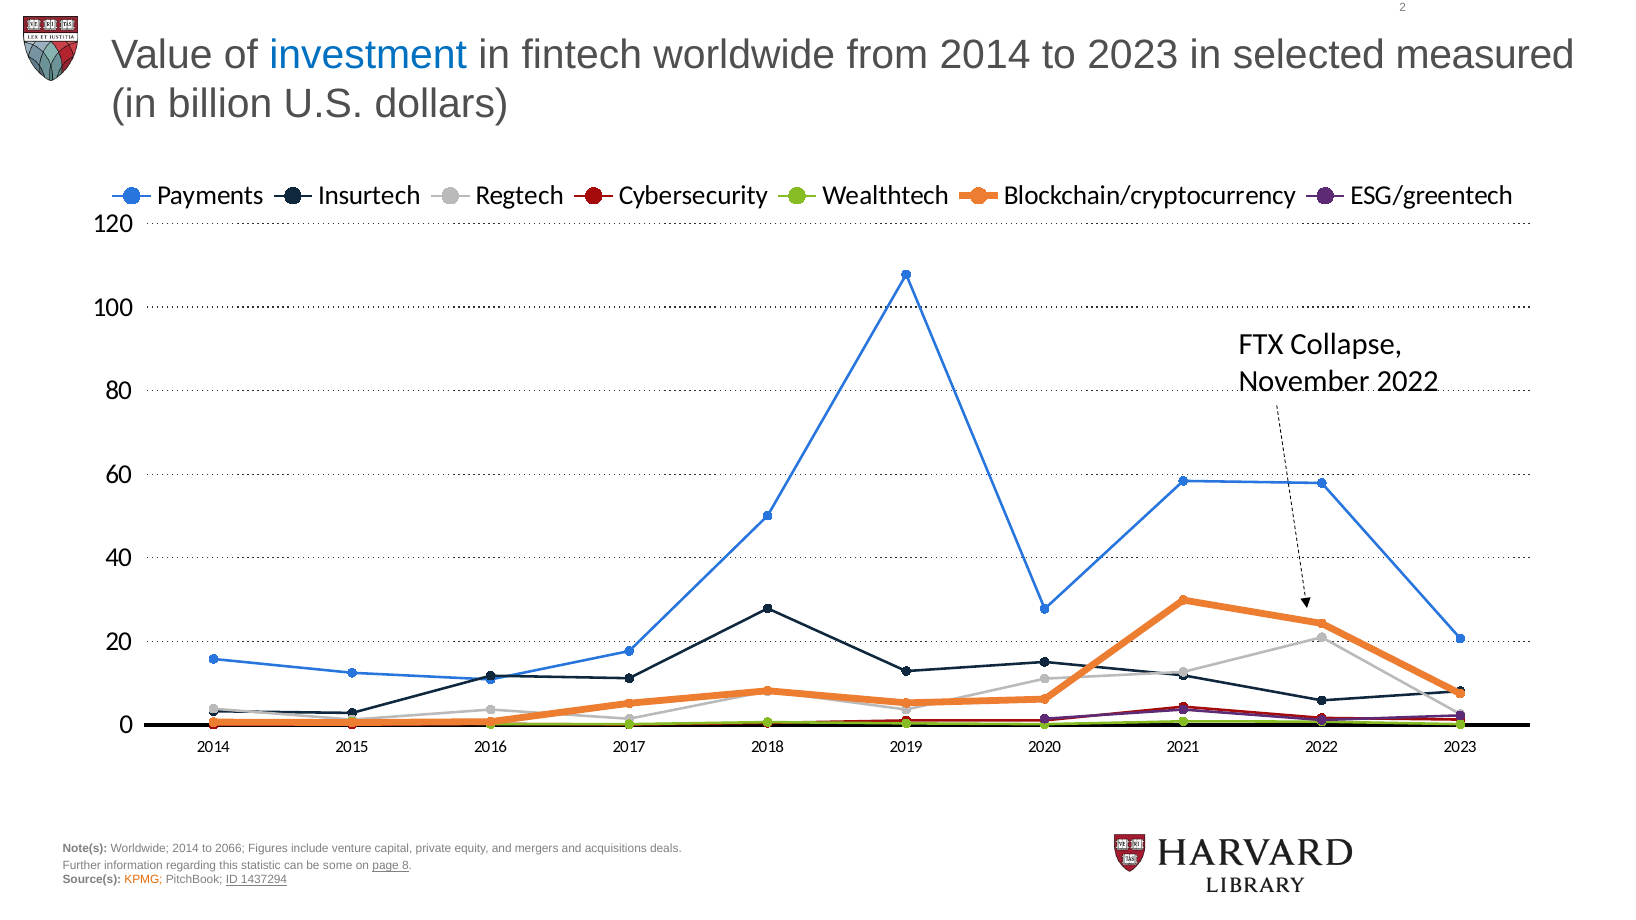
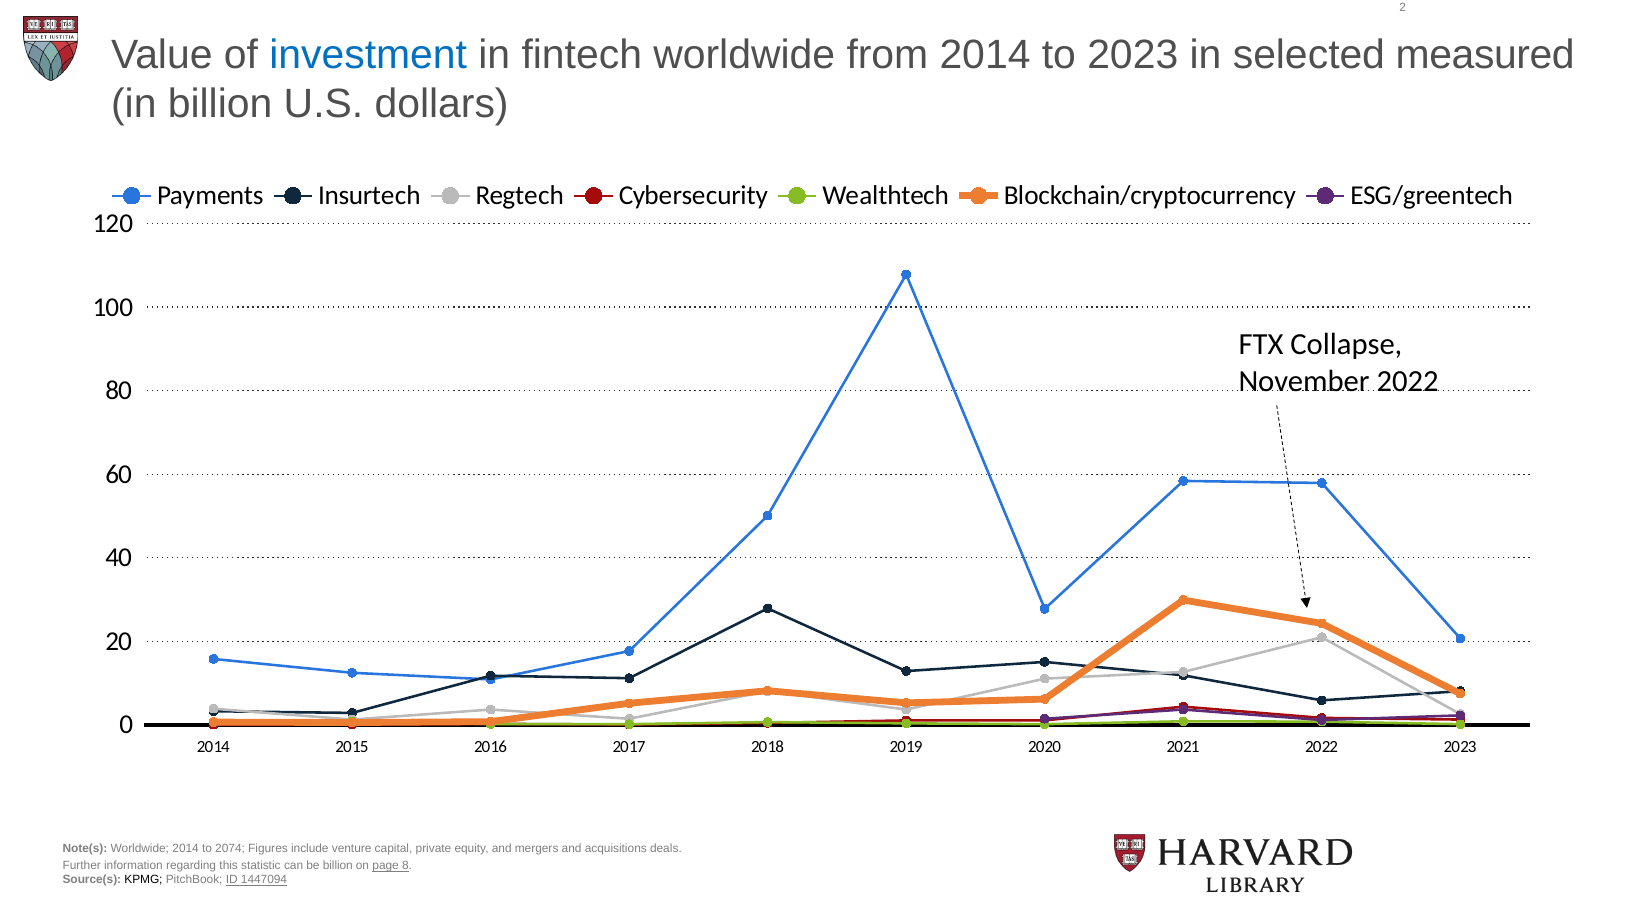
2066: 2066 -> 2074 (230, 849)
be some: some -> billion (338, 866)
KPMG colour: orange -> black (143, 880)
1437294: 1437294 -> 1447094 (264, 880)
